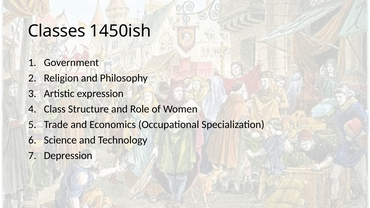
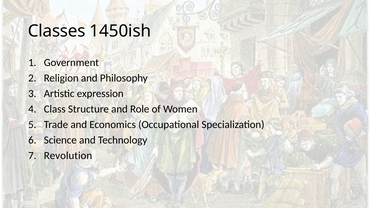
Depression: Depression -> Revolution (68, 156)
